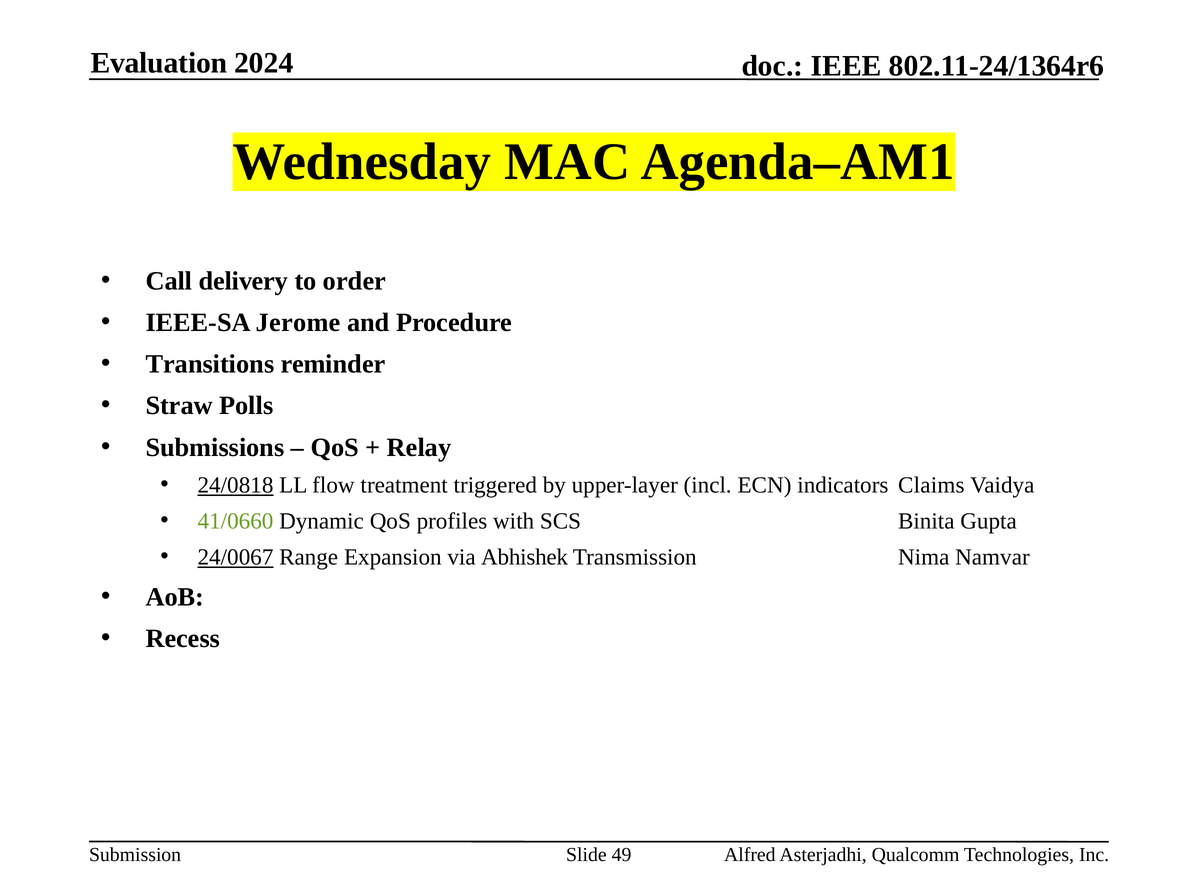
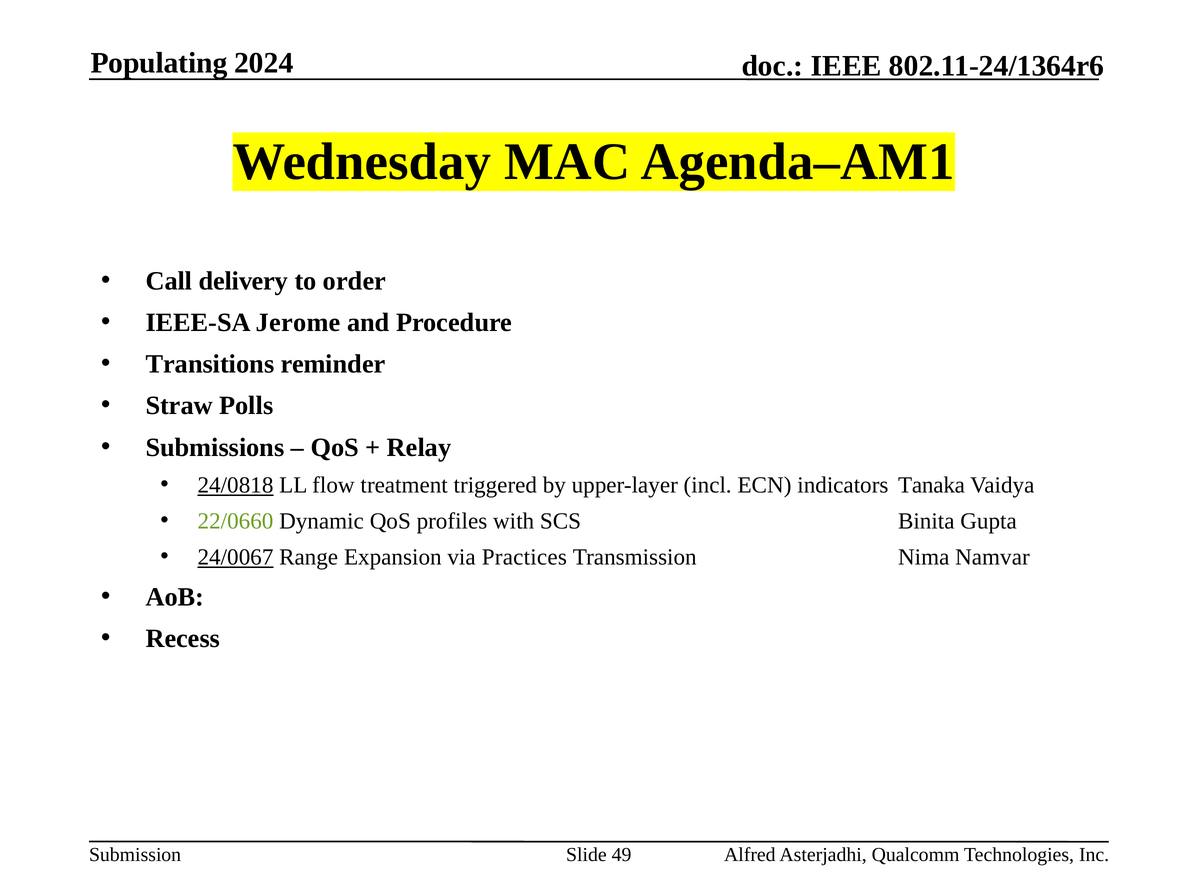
Evaluation: Evaluation -> Populating (159, 63)
Claims: Claims -> Tanaka (932, 485)
41/0660: 41/0660 -> 22/0660 (236, 521)
Abhishek: Abhishek -> Practices (524, 557)
